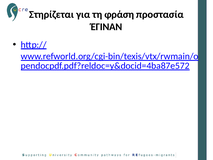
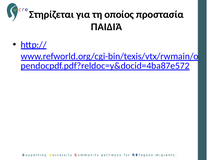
φράση: φράση -> οποίος (119, 14)
ΈΓΙΝΑΝ: ΈΓΙΝΑΝ -> ΠΑΙΔΙΆ (106, 27)
